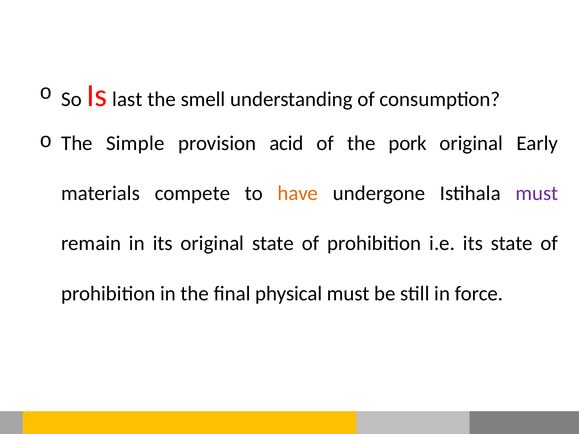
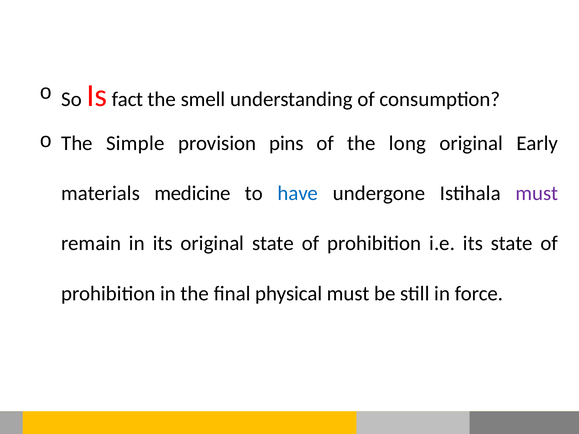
last: last -> fact (128, 99)
acid: acid -> pins (286, 143)
pork: pork -> long (407, 143)
compete: compete -> medicine (193, 193)
have colour: orange -> blue (298, 193)
